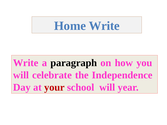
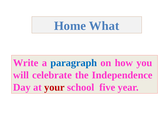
Home Write: Write -> What (104, 26)
paragraph colour: black -> blue (74, 63)
school will: will -> five (107, 87)
